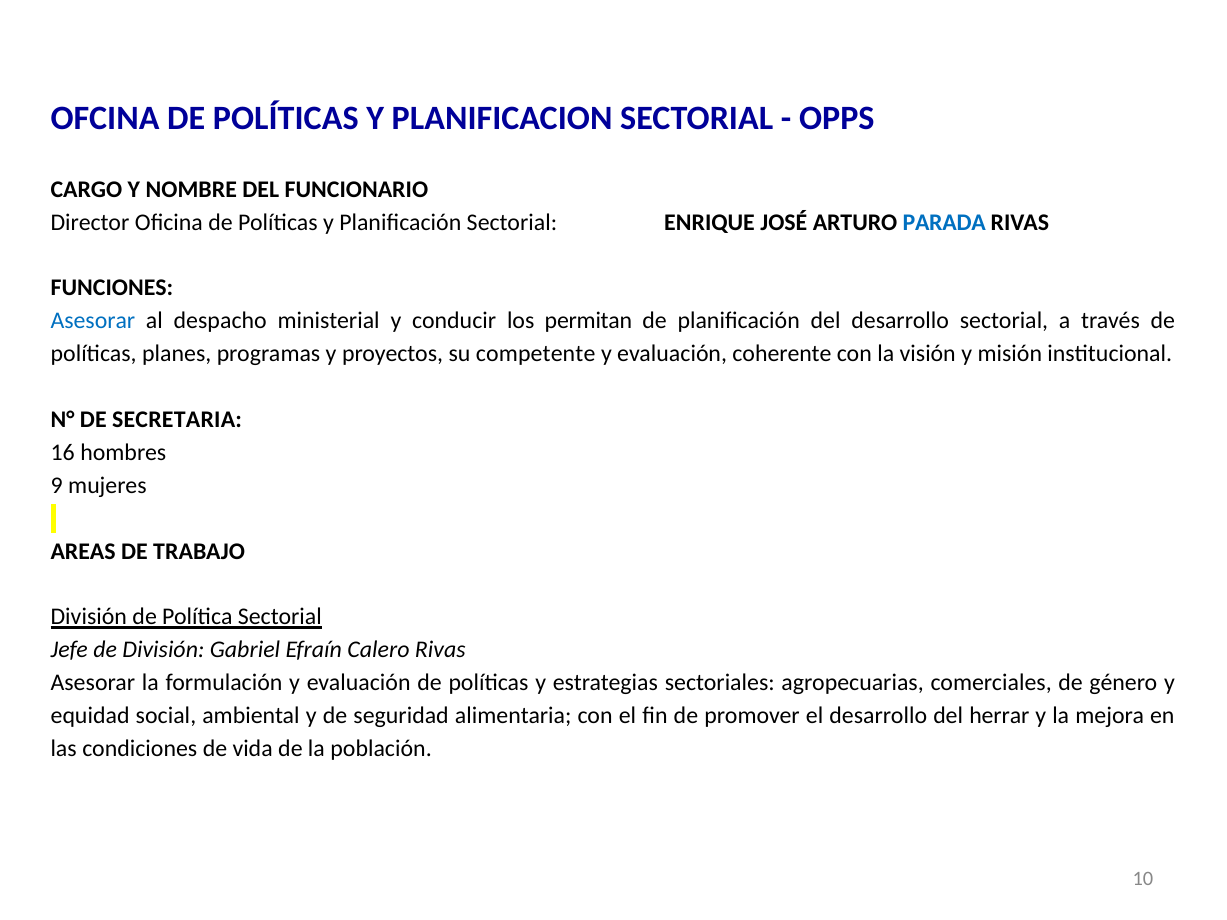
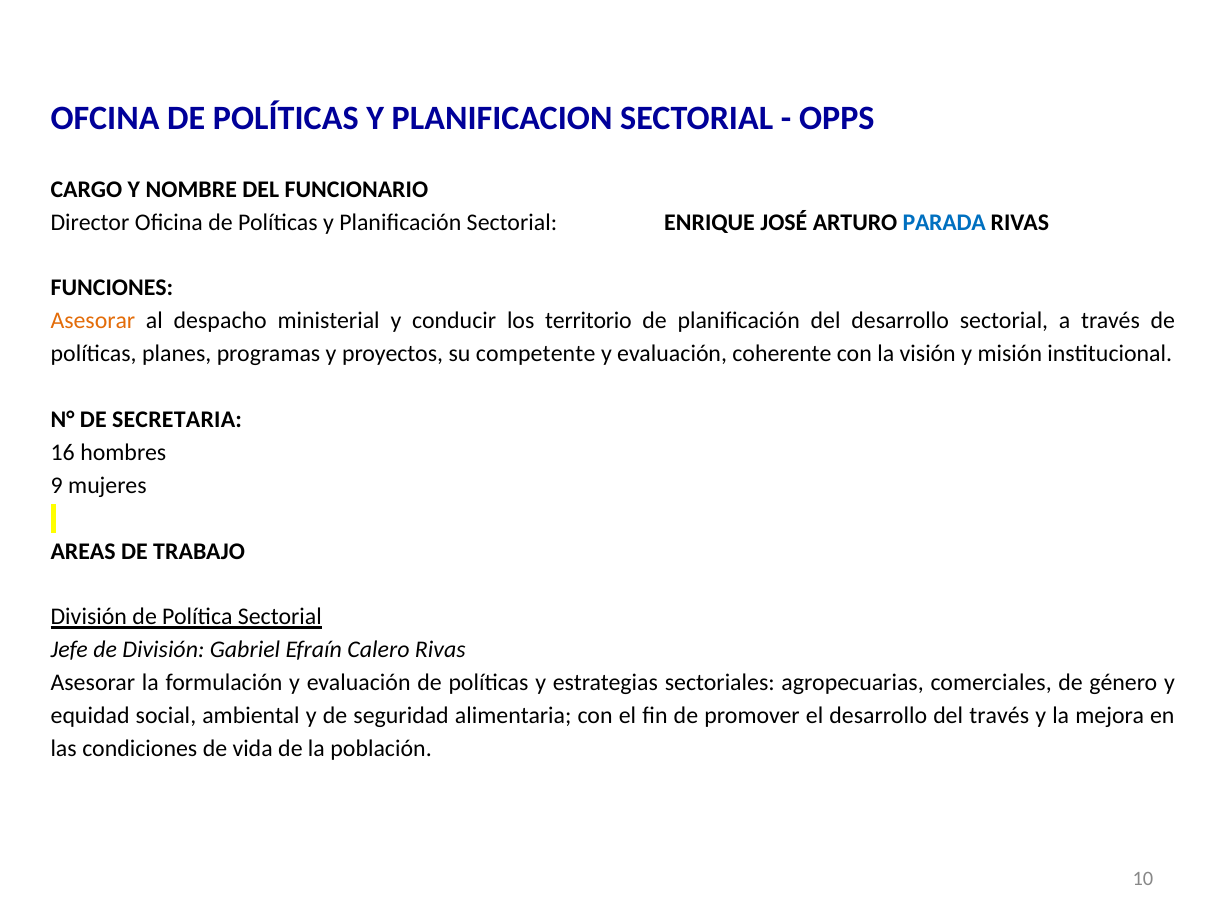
Asesorar colour: blue -> orange (93, 321)
permitan: permitan -> territorio (588, 321)
del herrar: herrar -> través (999, 716)
